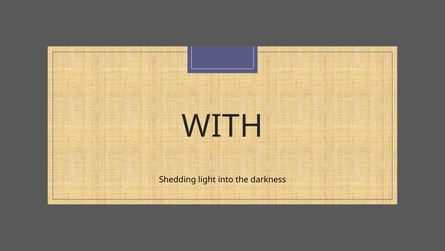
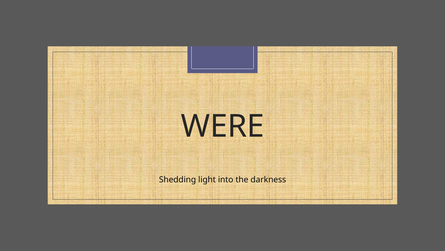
WITH: WITH -> WERE (223, 126)
